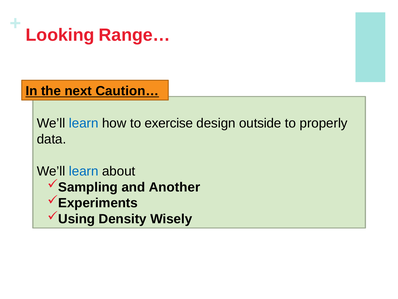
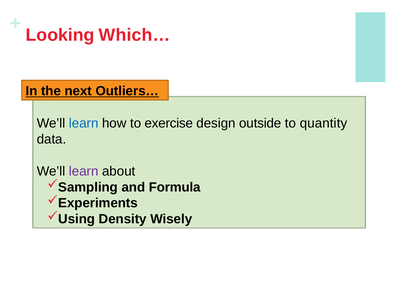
Range…: Range… -> Which… (134, 35)
Caution…: Caution… -> Outliers… (127, 91)
properly: properly -> quantity (324, 123)
learn colour: blue -> purple (84, 171)
Another: Another -> Formula (175, 187)
